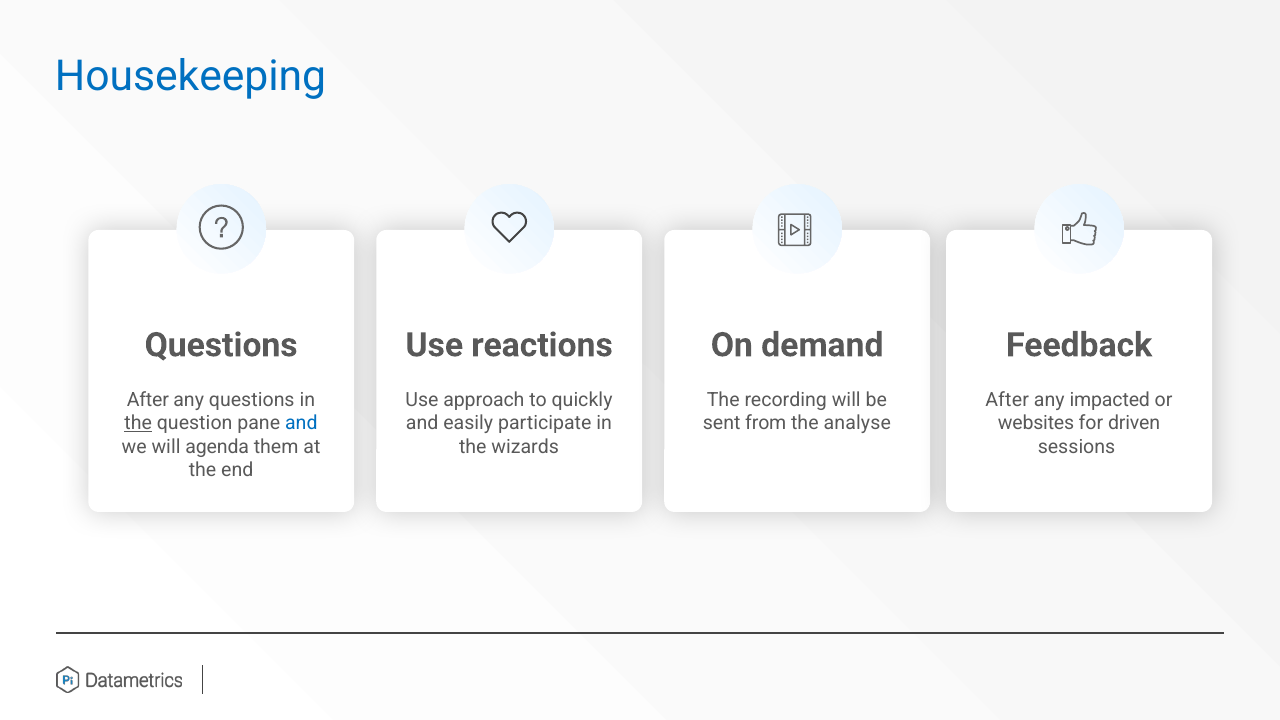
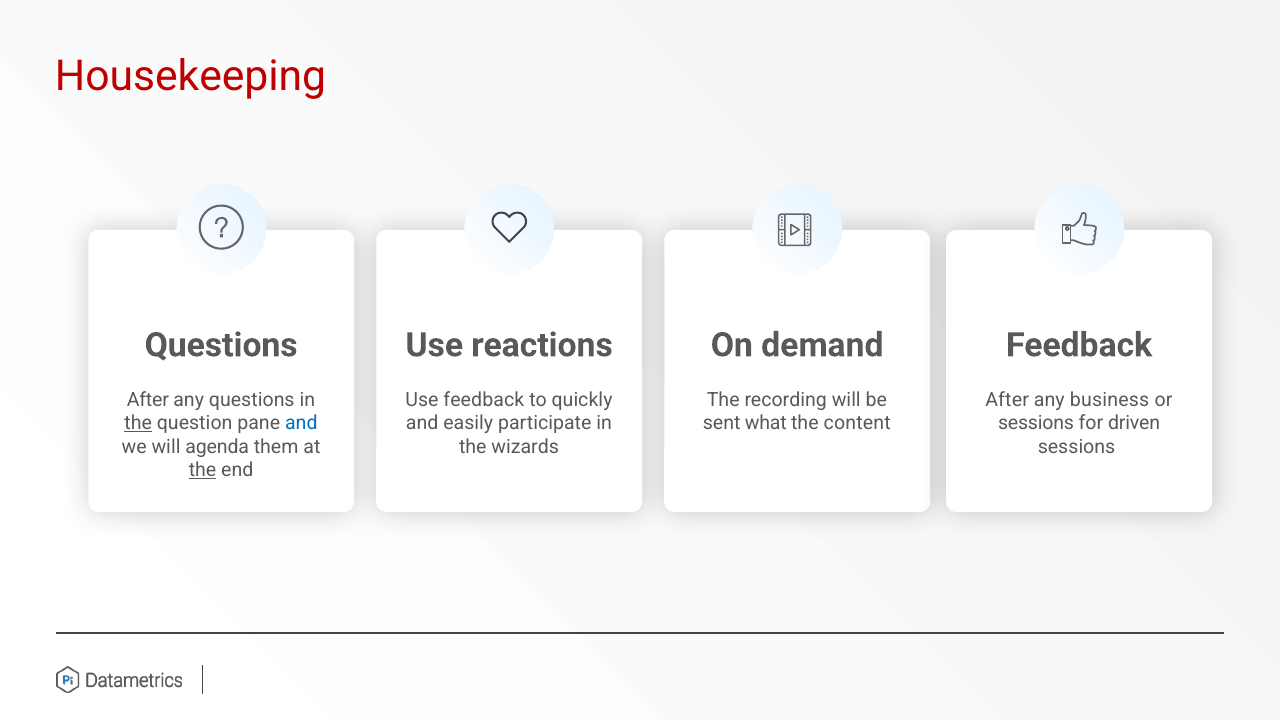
Housekeeping colour: blue -> red (191, 77)
Use approach: approach -> feedback (484, 400)
impacted: impacted -> business (1110, 400)
from: from -> what (766, 423)
analyse: analyse -> content (857, 423)
websites: websites -> sessions (1036, 423)
the underline: none -> present (203, 470)
